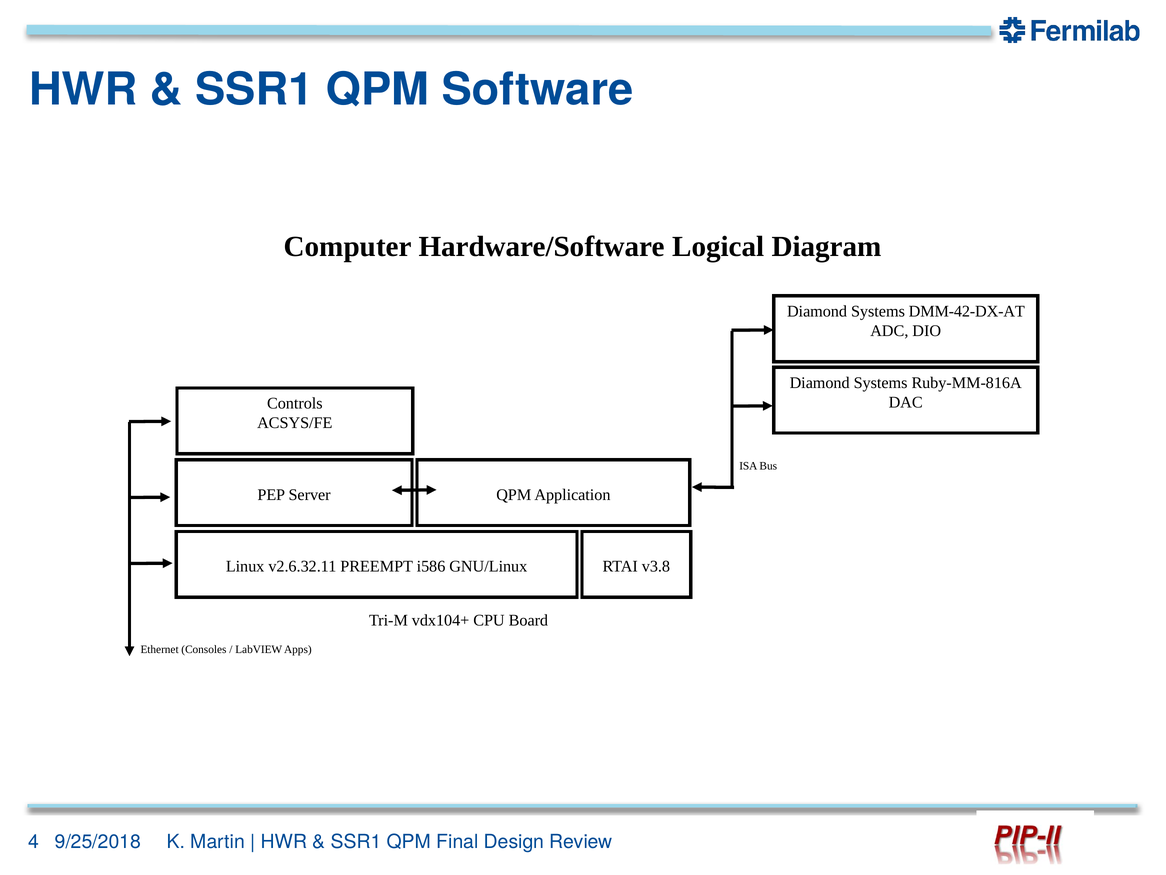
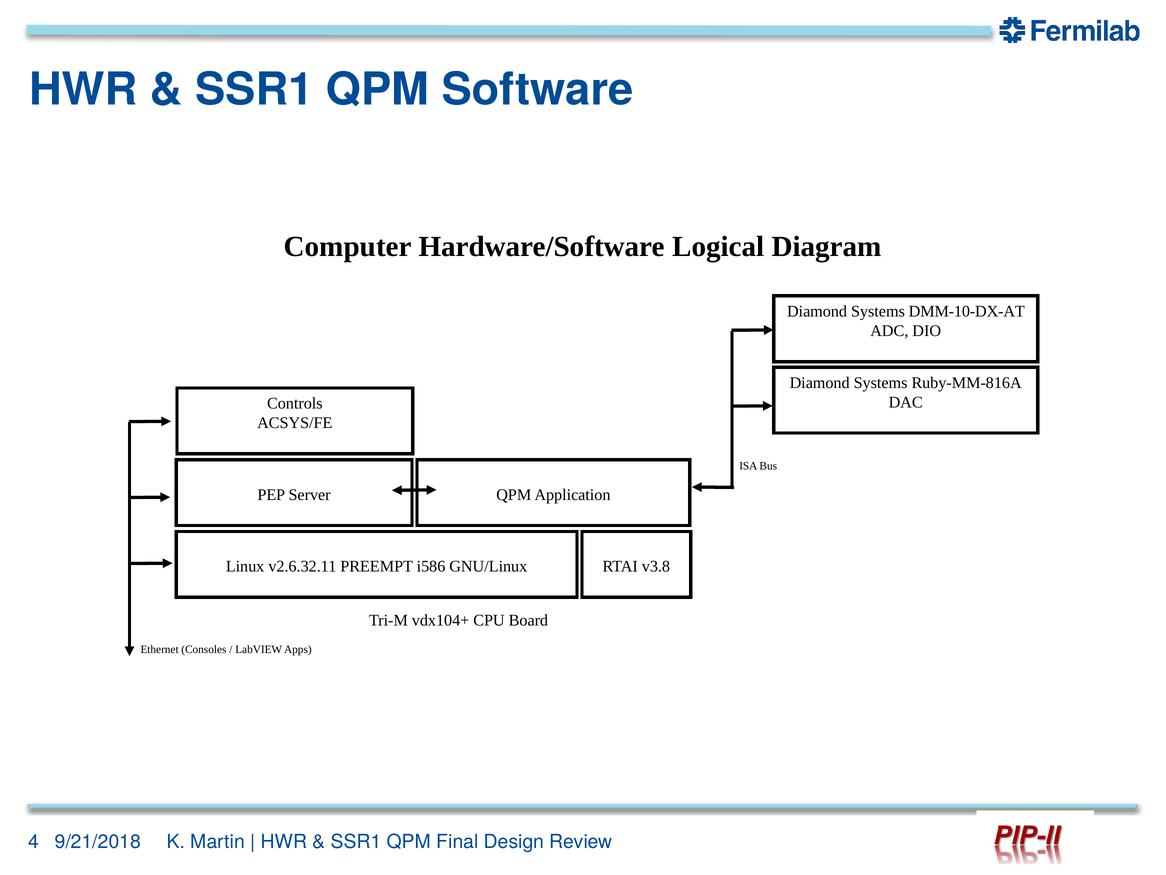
DMM-42-DX-AT: DMM-42-DX-AT -> DMM-10-DX-AT (967, 311)
9/25/2018: 9/25/2018 -> 9/21/2018 (98, 841)
